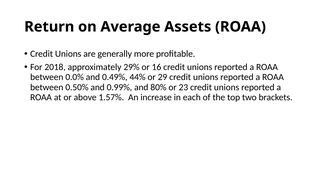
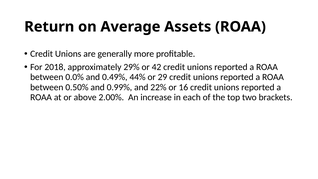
16: 16 -> 42 (157, 67)
80%: 80% -> 22% (158, 87)
23: 23 -> 16 (183, 87)
1.57%: 1.57% -> 2.00% (111, 97)
